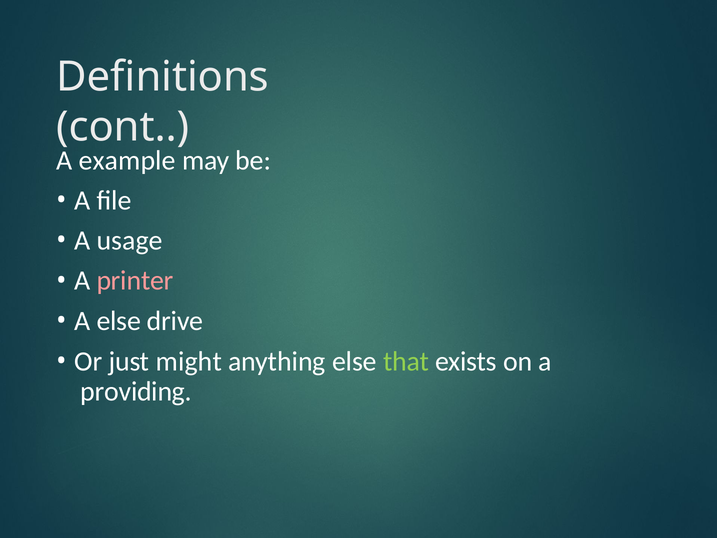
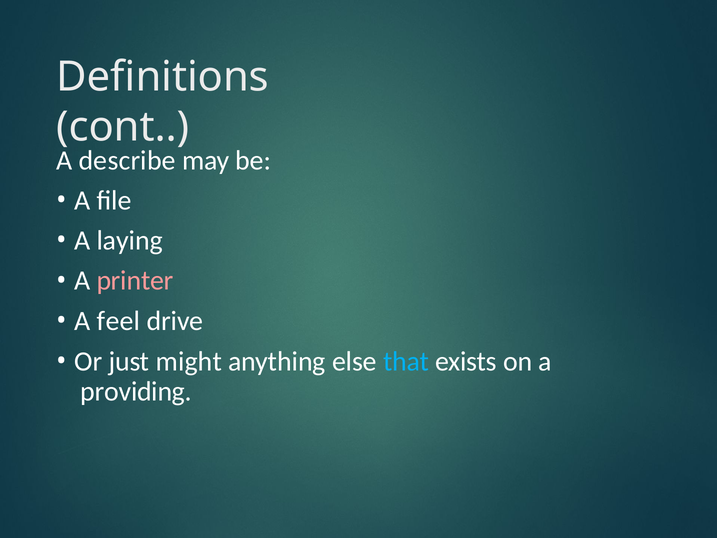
example: example -> describe (127, 160)
usage: usage -> laying (130, 241)
A else: else -> feel (119, 321)
that colour: light green -> light blue (406, 361)
